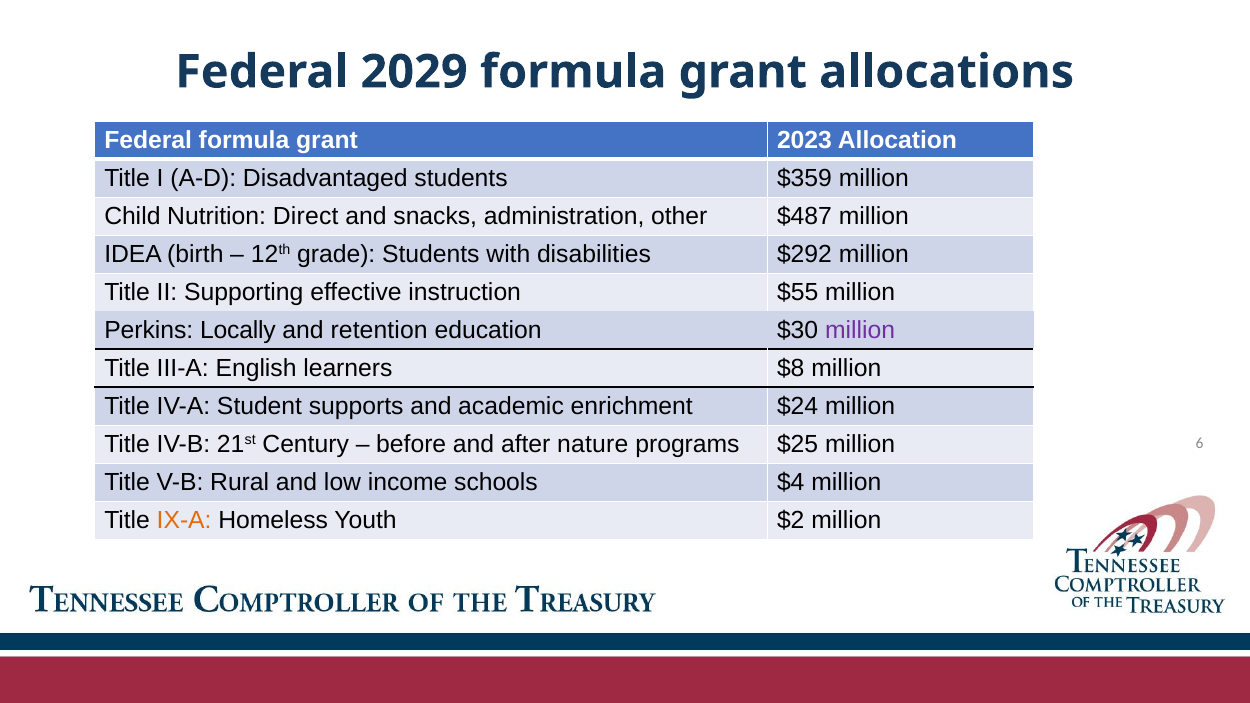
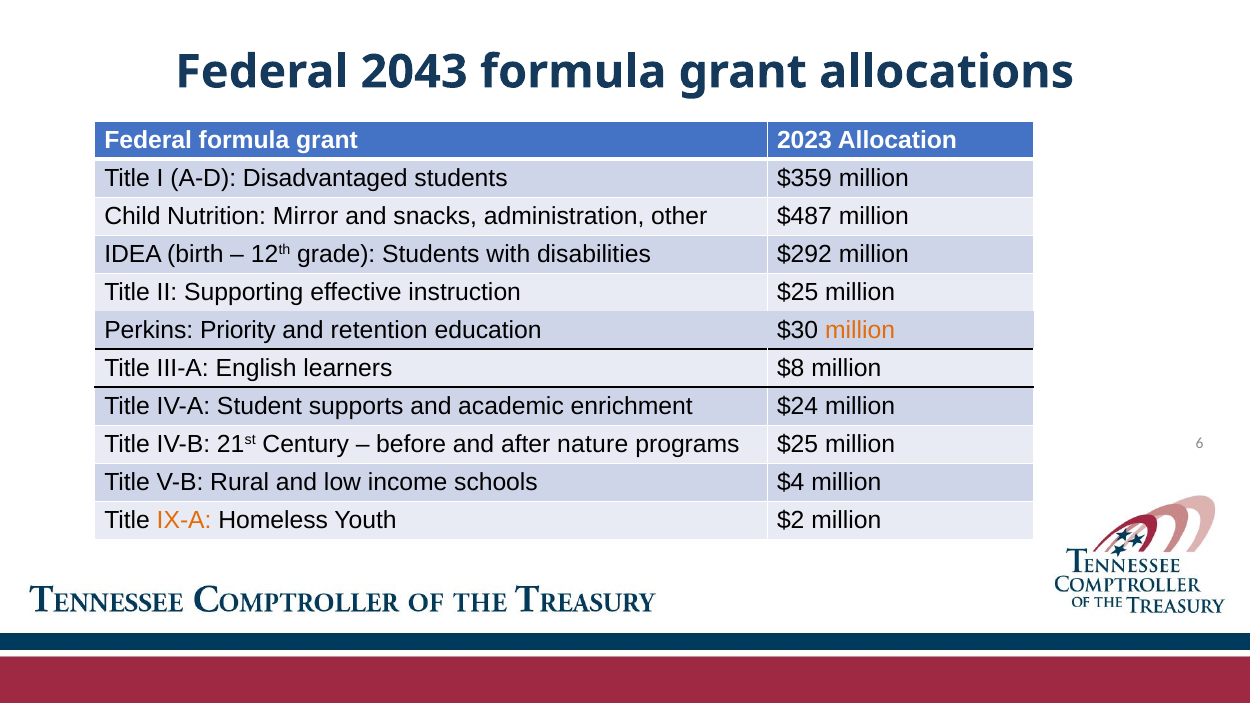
2029: 2029 -> 2043 (414, 72)
Direct: Direct -> Mirror (306, 216)
instruction $55: $55 -> $25 (798, 292)
Locally: Locally -> Priority (238, 330)
million colour: purple -> orange (860, 330)
